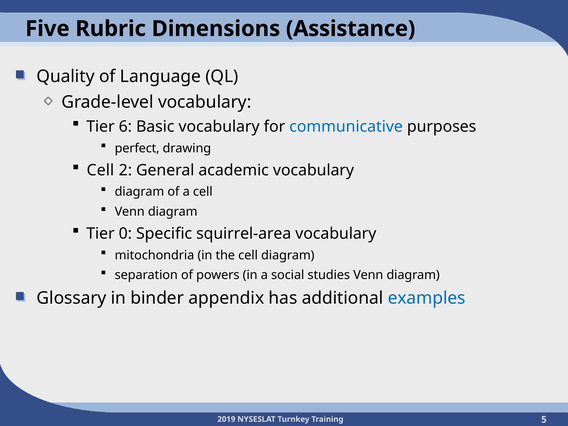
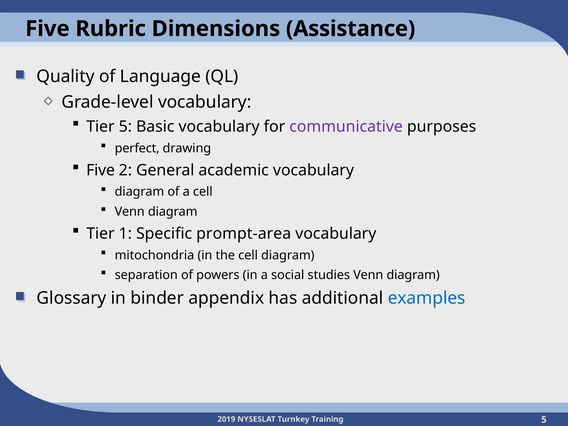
Tier 6: 6 -> 5 (125, 127)
communicative colour: blue -> purple (346, 127)
Cell: Cell -> Five (101, 170)
0: 0 -> 1 (125, 234)
squirrel-area: squirrel-area -> prompt-area (244, 234)
